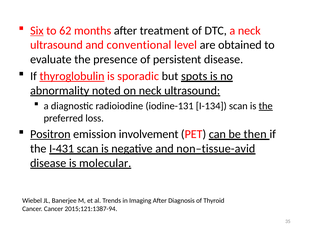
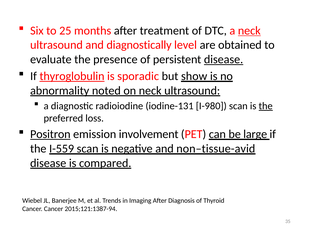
Six underline: present -> none (37, 31)
62: 62 -> 25 (65, 31)
neck underline: none -> present (249, 31)
conventional: conventional -> diagnostically (139, 45)
disease underline: none -> present (224, 59)
spots: spots -> show (194, 76)
I-134: I-134 -> I-980 (211, 106)
then: then -> large (255, 134)
I-431: I-431 -> I-559 (62, 148)
molecular: molecular -> compared (105, 163)
